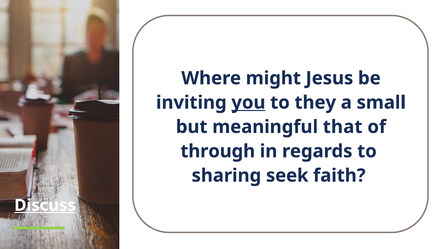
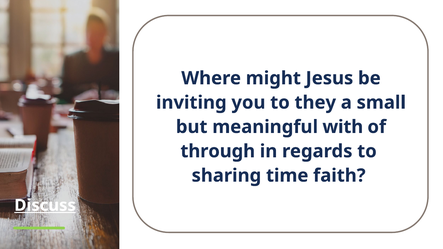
you underline: present -> none (248, 103)
that: that -> with (343, 127)
seek: seek -> time (287, 176)
